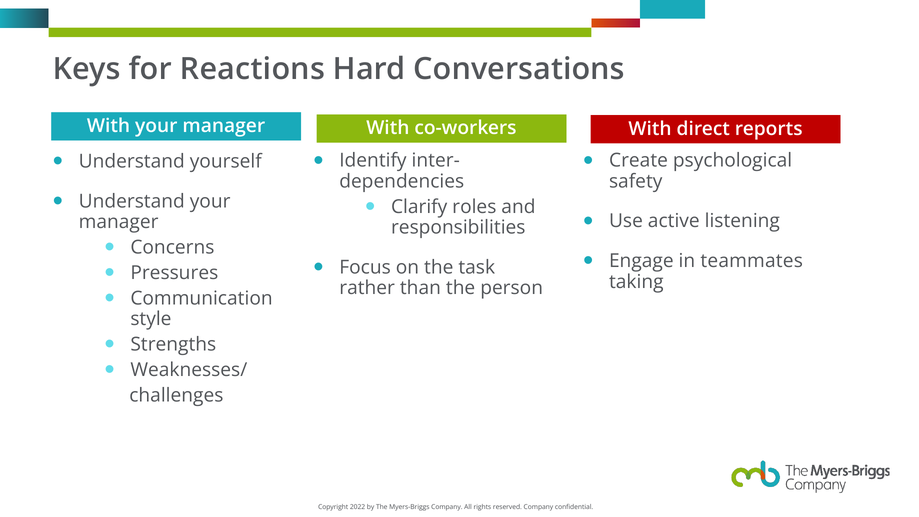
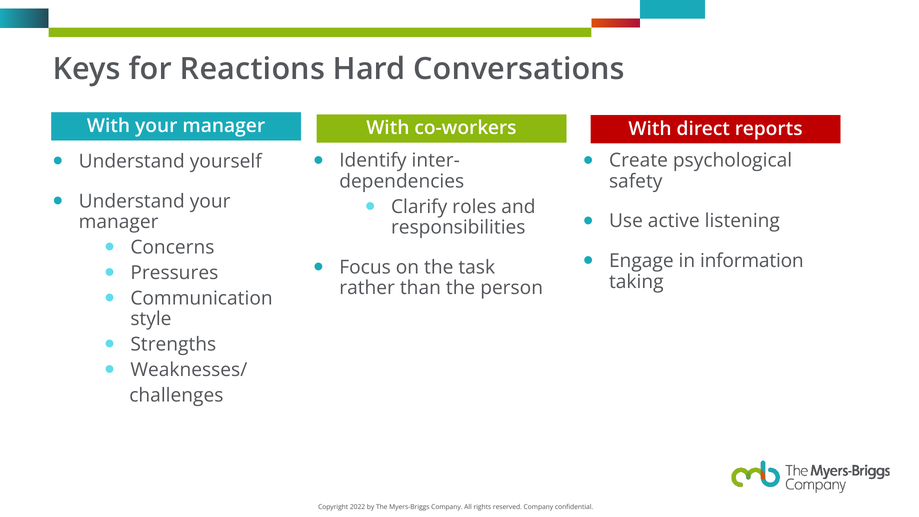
teammates: teammates -> information (752, 261)
